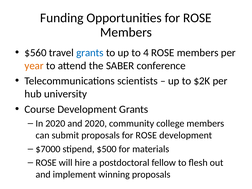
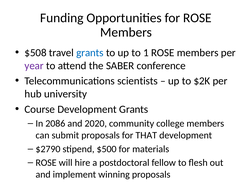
$560: $560 -> $508 (36, 53)
4: 4 -> 1 (146, 53)
year colour: orange -> purple (34, 66)
In 2020: 2020 -> 2086 (55, 124)
proposals for ROSE: ROSE -> THAT (146, 135)
$7000: $7000 -> $2790 (48, 149)
